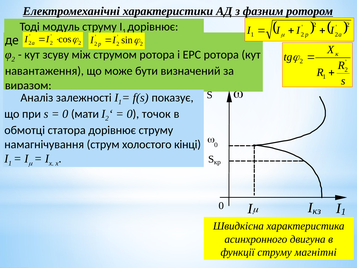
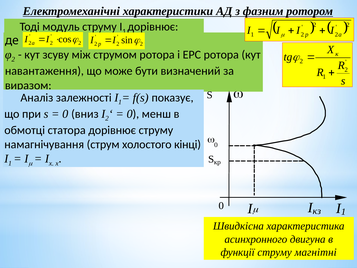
мати: мати -> вниз (85, 114)
точок: точок -> менш (156, 114)
